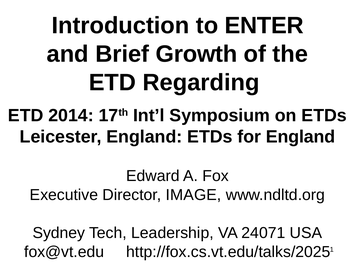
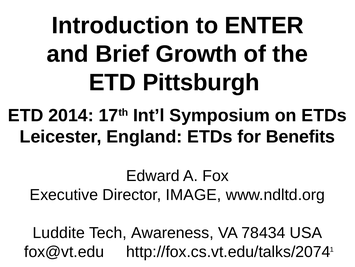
Regarding: Regarding -> Pittsburgh (201, 82)
for England: England -> Benefits (301, 136)
Sydney: Sydney -> Luddite (59, 232)
Leadership: Leadership -> Awareness (172, 232)
24071: 24071 -> 78434 (263, 232)
http://fox.cs.vt.edu/talks/2025: http://fox.cs.vt.edu/talks/2025 -> http://fox.cs.vt.edu/talks/2074 (228, 251)
